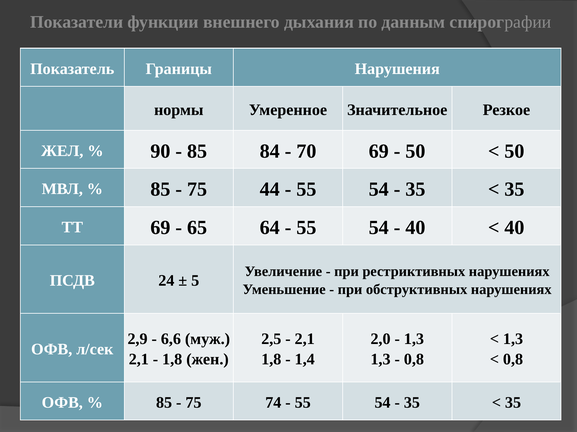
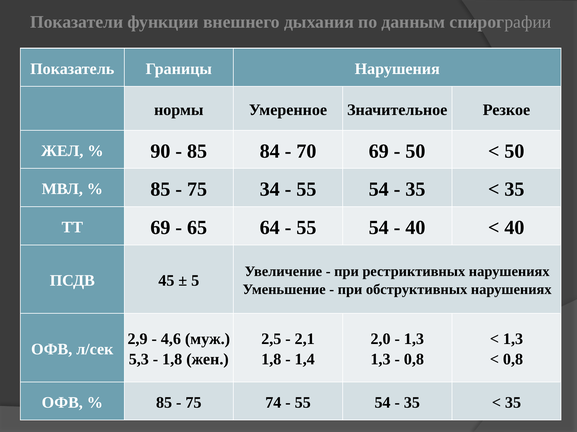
44: 44 -> 34 (270, 190)
24: 24 -> 45 (166, 281)
6,6: 6,6 -> 4,6 (171, 339)
2,1: 2,1 -> 5,3 (139, 360)
